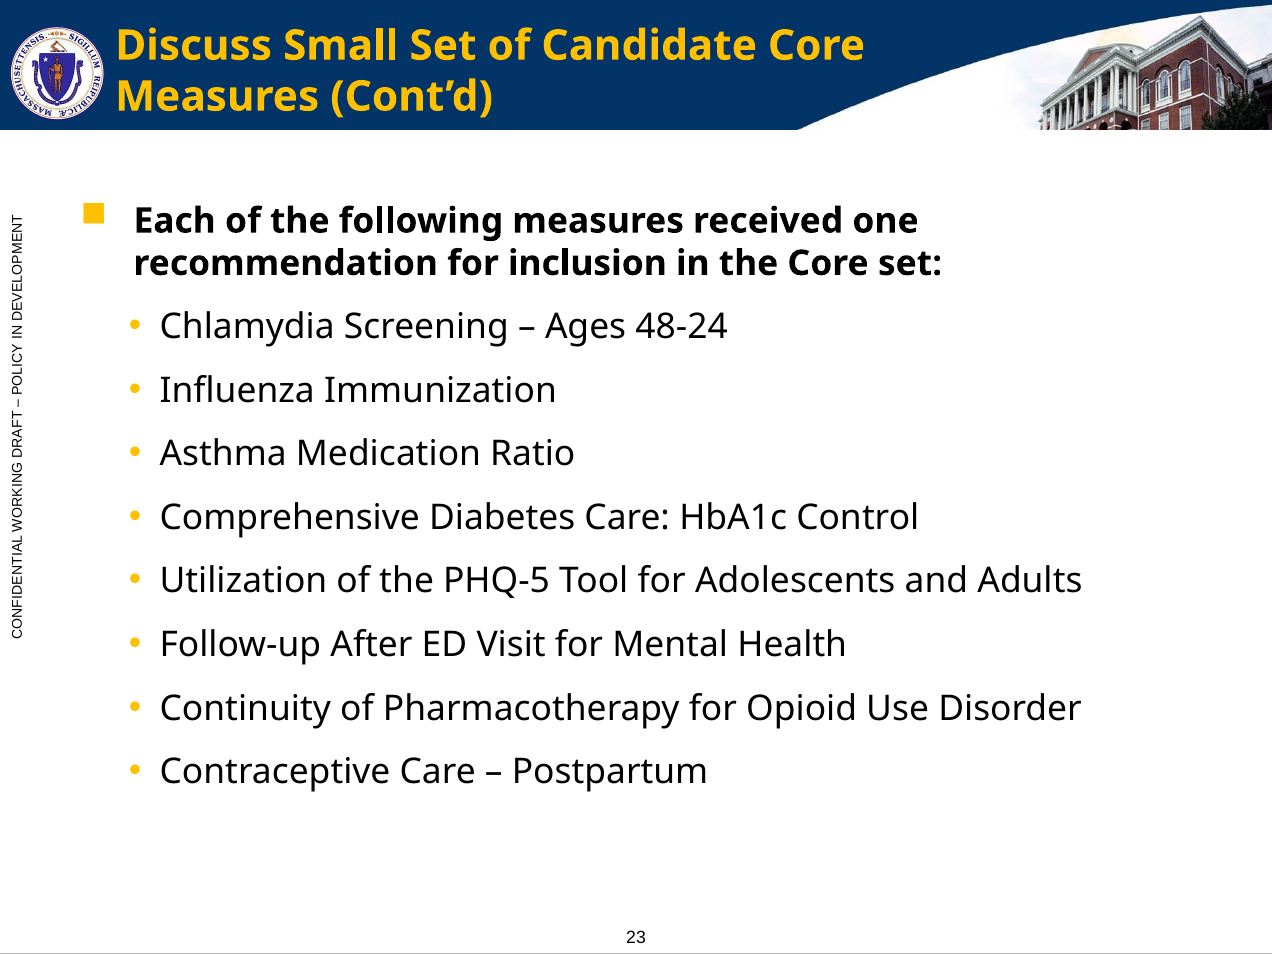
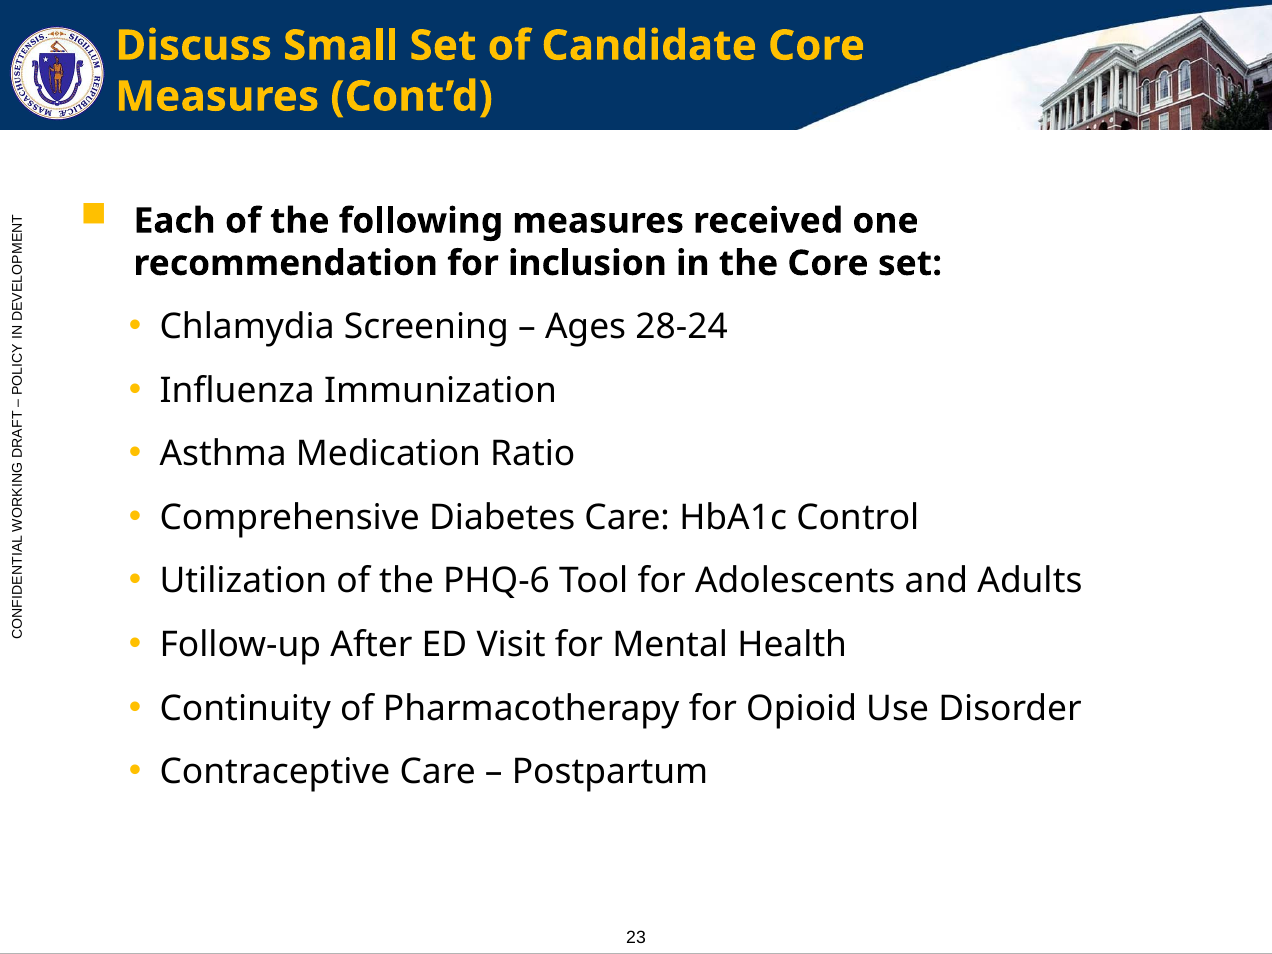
48-24: 48-24 -> 28-24 (682, 327)
PHQ-5: PHQ-5 -> PHQ-6 (497, 581)
